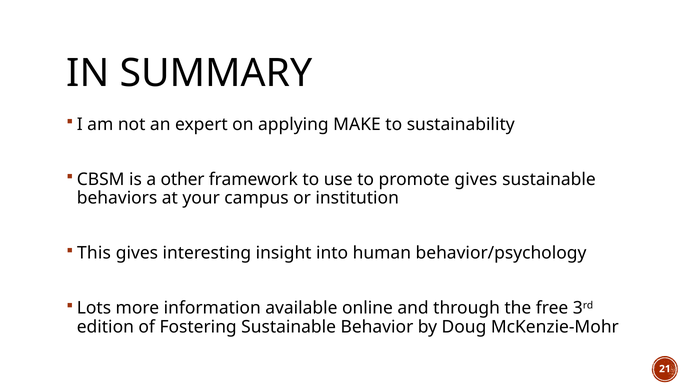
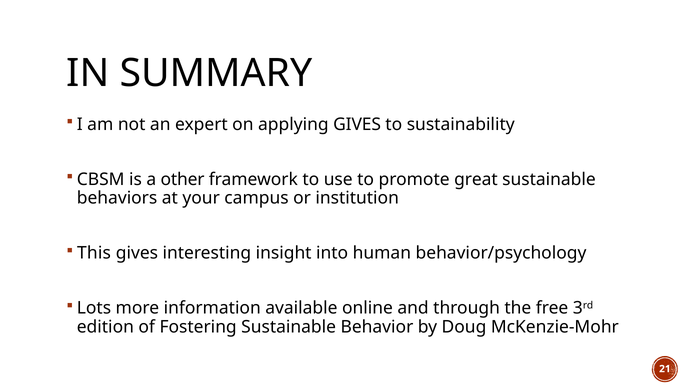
applying MAKE: MAKE -> GIVES (357, 124)
promote gives: gives -> great (476, 179)
